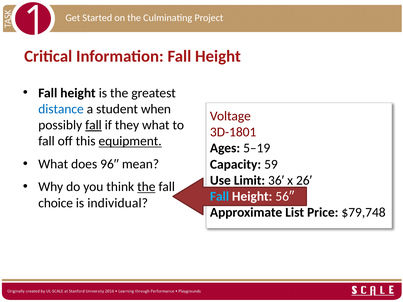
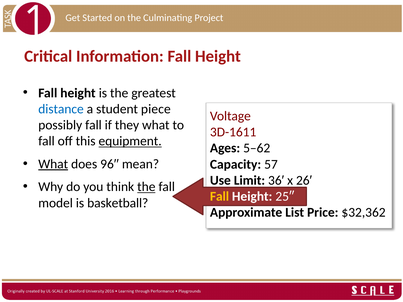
when: when -> piece (156, 109)
fall underline: present -> none (93, 125)
3D-1801: 3D-1801 -> 3D-1611 (233, 132)
5–19: 5–19 -> 5–62 (257, 148)
What underline: none -> present (53, 164)
59: 59 -> 57 (271, 164)
Fall colour: light blue -> yellow (220, 197)
56″: 56″ -> 25″ (285, 197)
choice: choice -> model (56, 203)
individual: individual -> basketball (118, 203)
$79,748: $79,748 -> $32,362 (364, 213)
